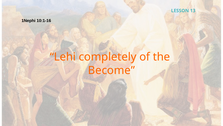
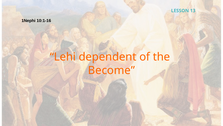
completely: completely -> dependent (108, 57)
